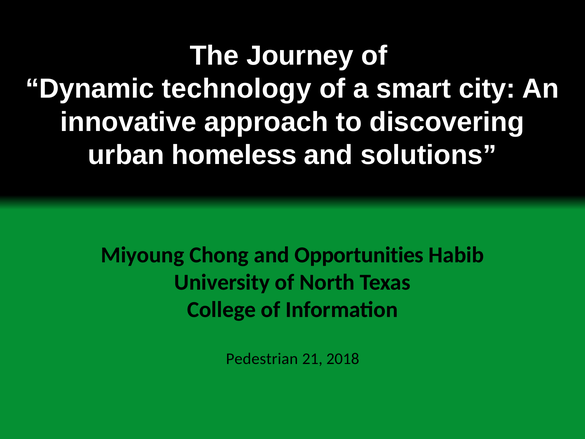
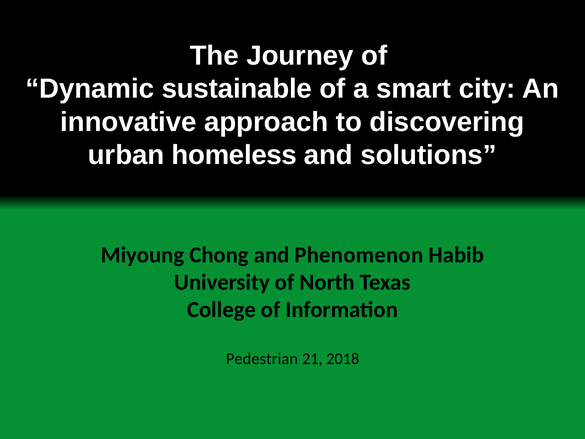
technology: technology -> sustainable (237, 89)
Opportunities: Opportunities -> Phenomenon (359, 255)
